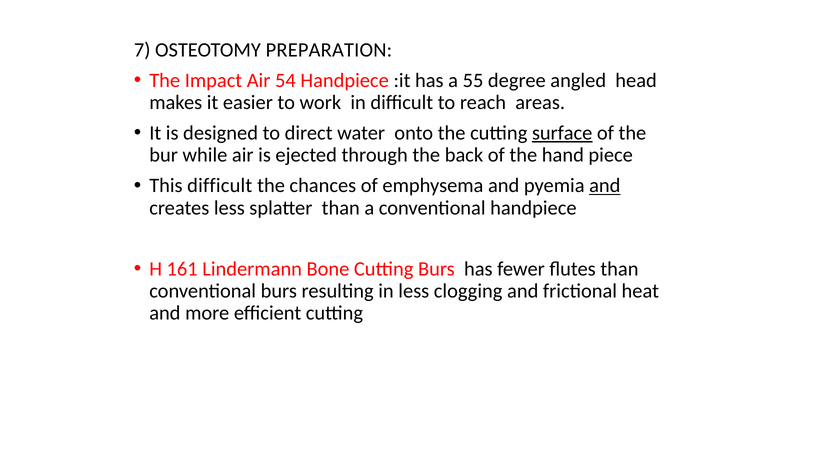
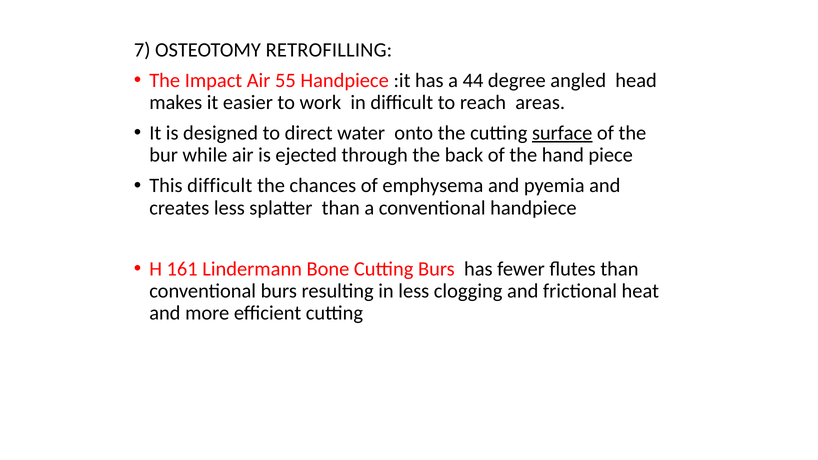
PREPARATION: PREPARATION -> RETROFILLING (329, 50)
54: 54 -> 55 (285, 80)
55: 55 -> 44 (473, 80)
and underline: present -> none (605, 186)
